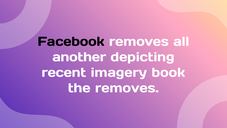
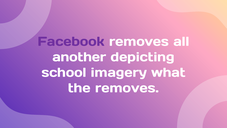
Facebook colour: black -> purple (71, 41)
recent: recent -> school (64, 72)
book: book -> what (168, 72)
